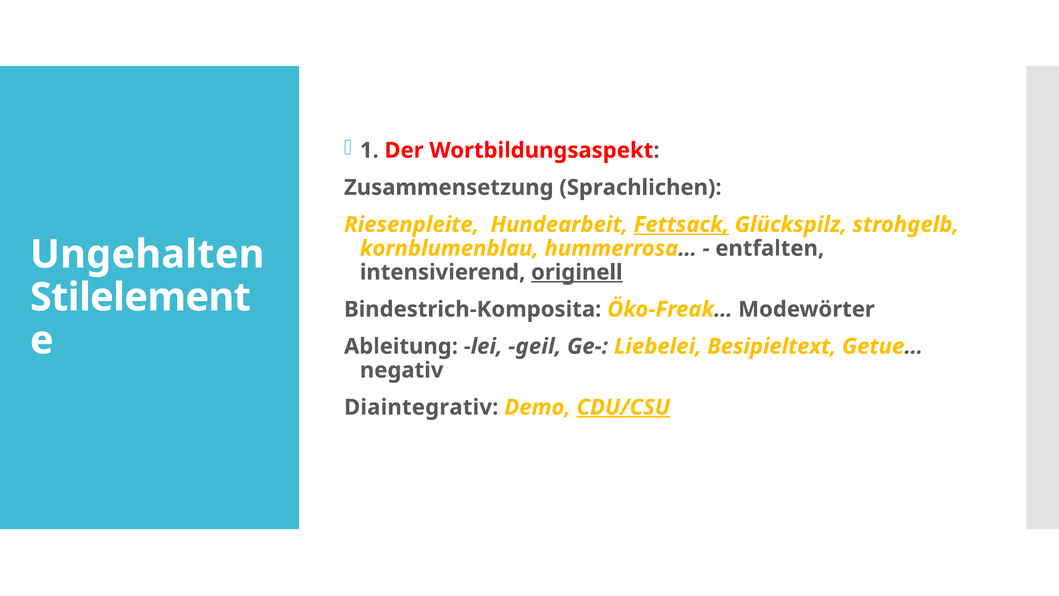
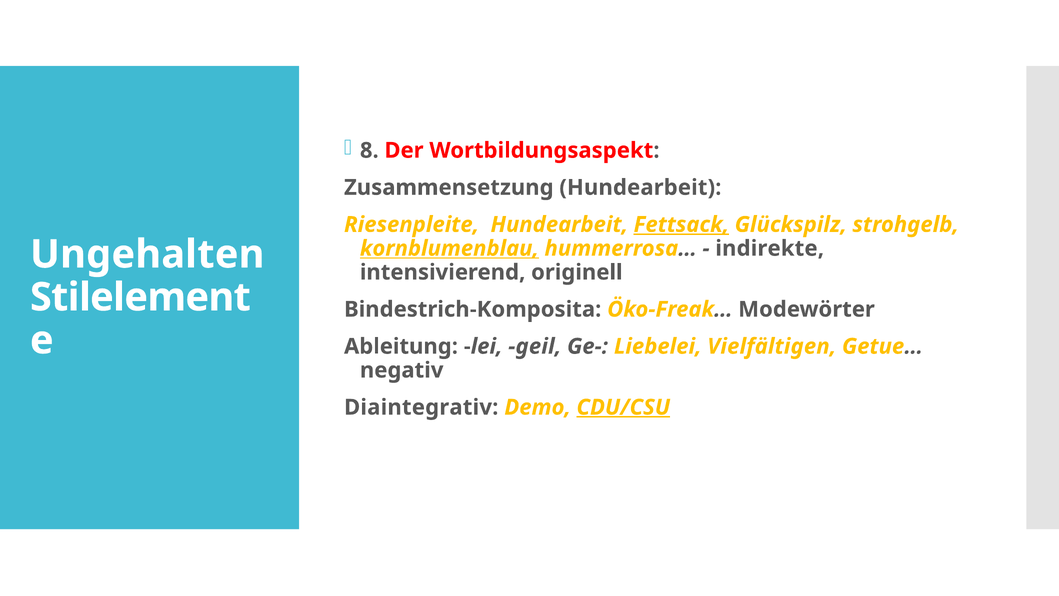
1: 1 -> 8 (369, 150)
Zusammensetzung Sprachlichen: Sprachlichen -> Hundearbeit (640, 187)
kornblumenblau underline: none -> present (449, 248)
entfalten: entfalten -> indirekte (770, 248)
originell underline: present -> none (577, 272)
Besipieltext: Besipieltext -> Vielfältigen (772, 346)
